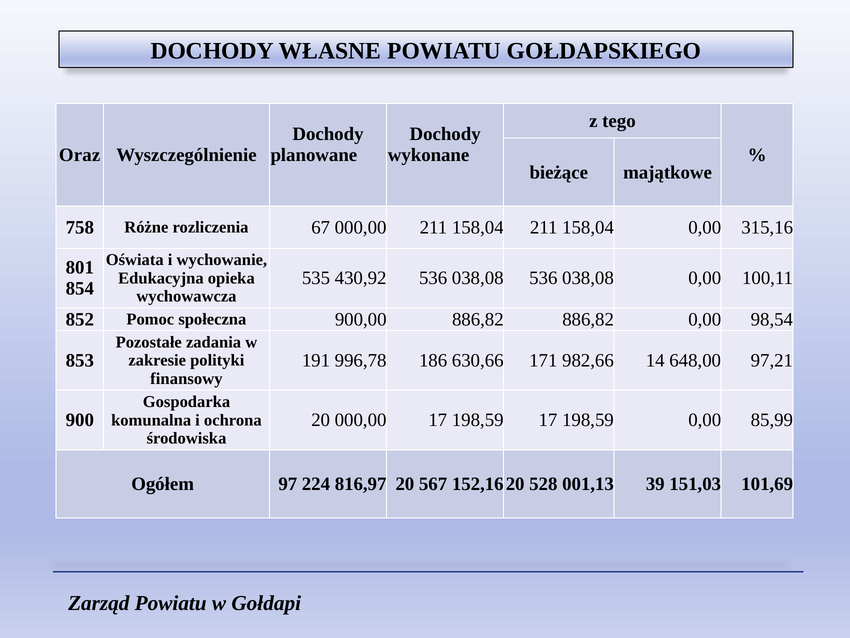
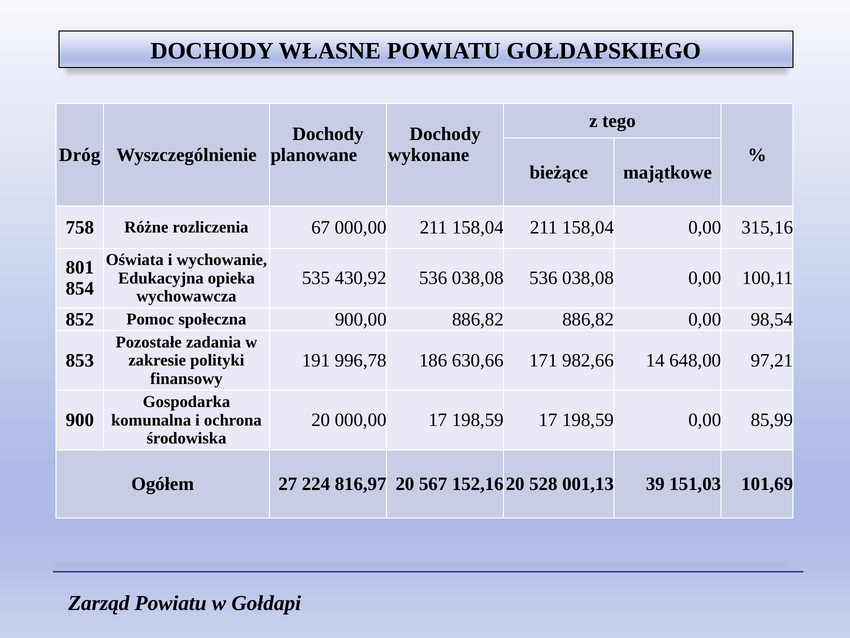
Oraz: Oraz -> Dróg (80, 155)
97: 97 -> 27 (288, 484)
